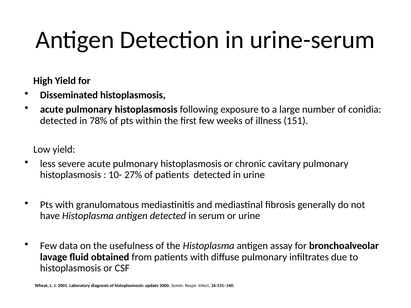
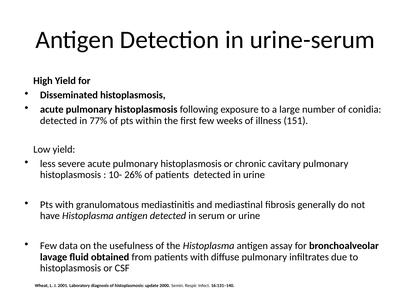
78%: 78% -> 77% (98, 121)
27%: 27% -> 26% (133, 175)
